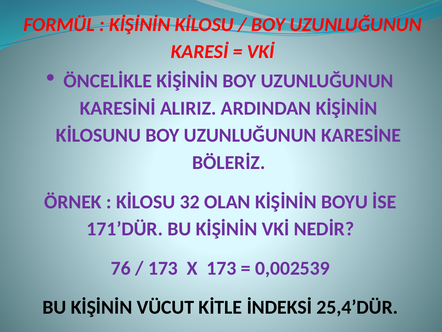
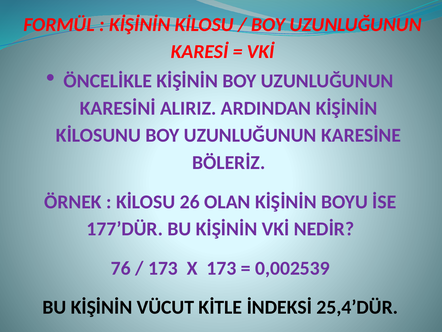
32: 32 -> 26 (190, 202)
171’DÜR: 171’DÜR -> 177’DÜR (125, 229)
